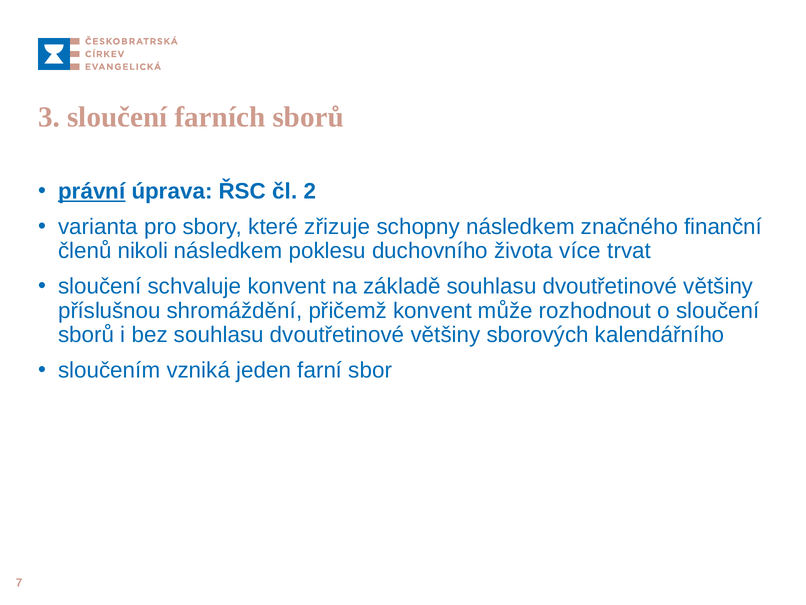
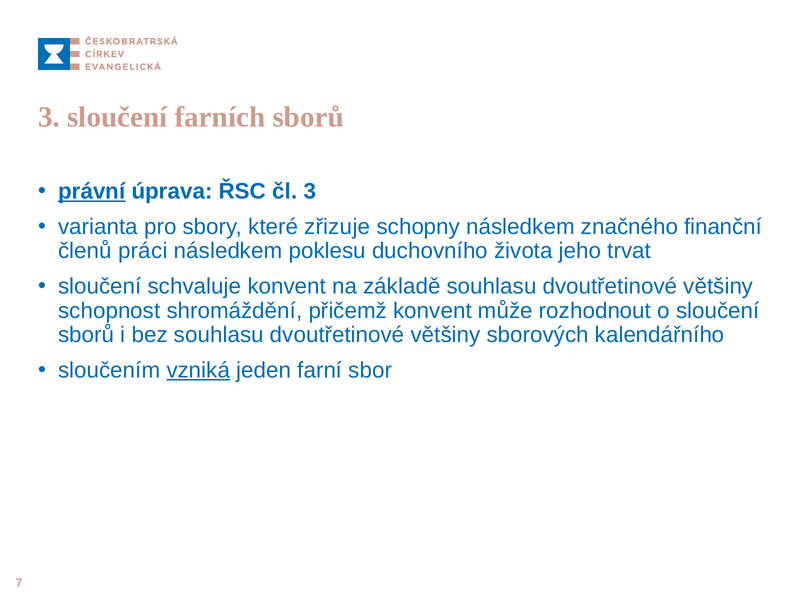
čl 2: 2 -> 3 (310, 191)
nikoli: nikoli -> práci (143, 251)
více: více -> jeho (580, 251)
příslušnou: příslušnou -> schopnost (109, 310)
vzniká underline: none -> present (198, 370)
